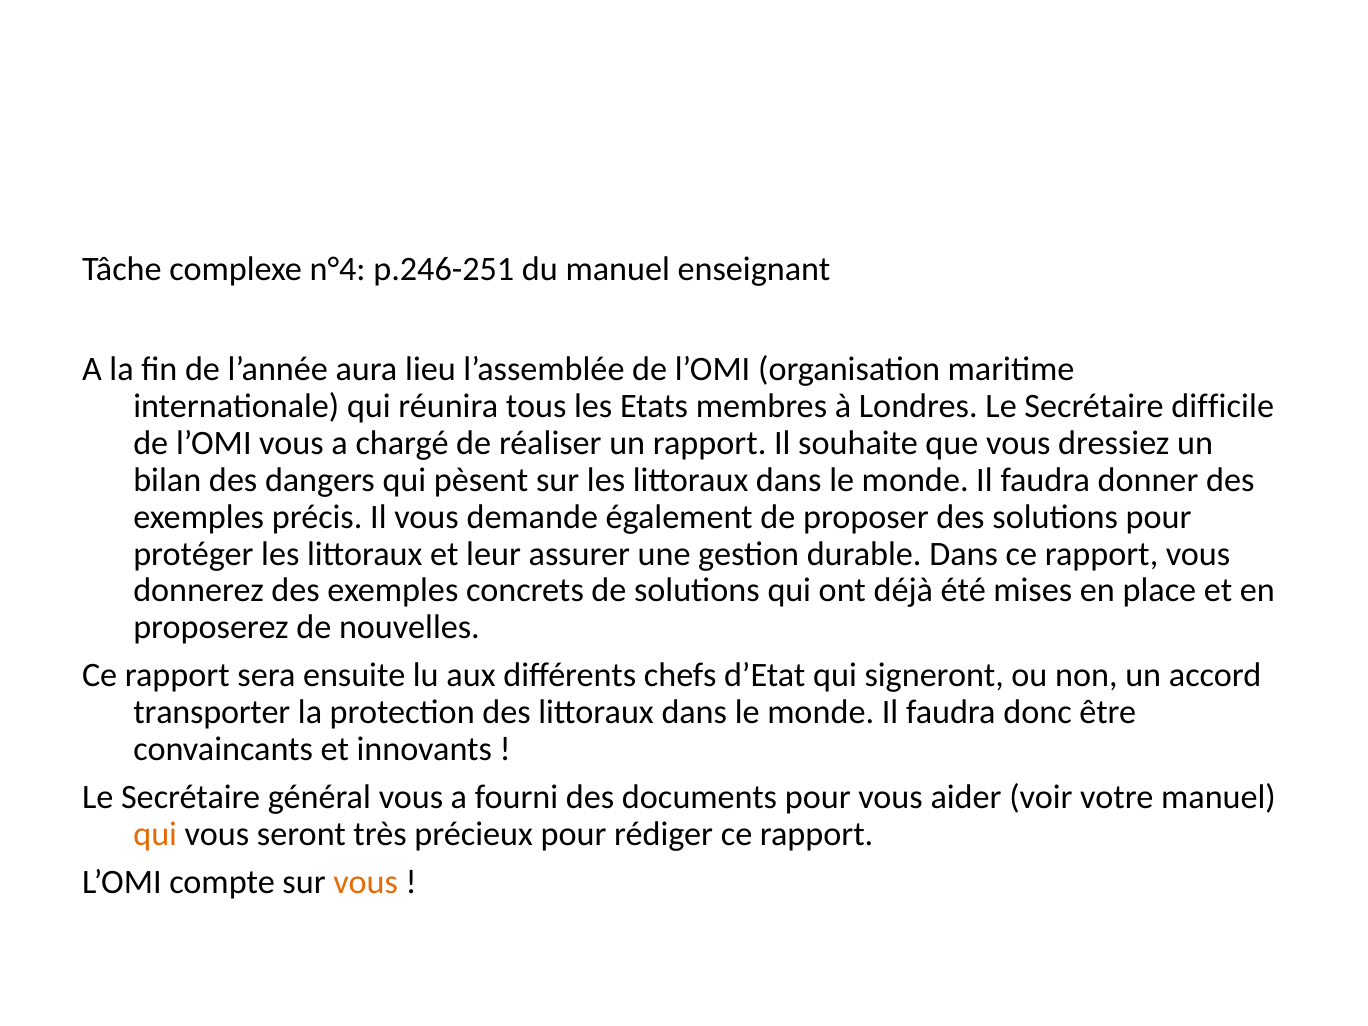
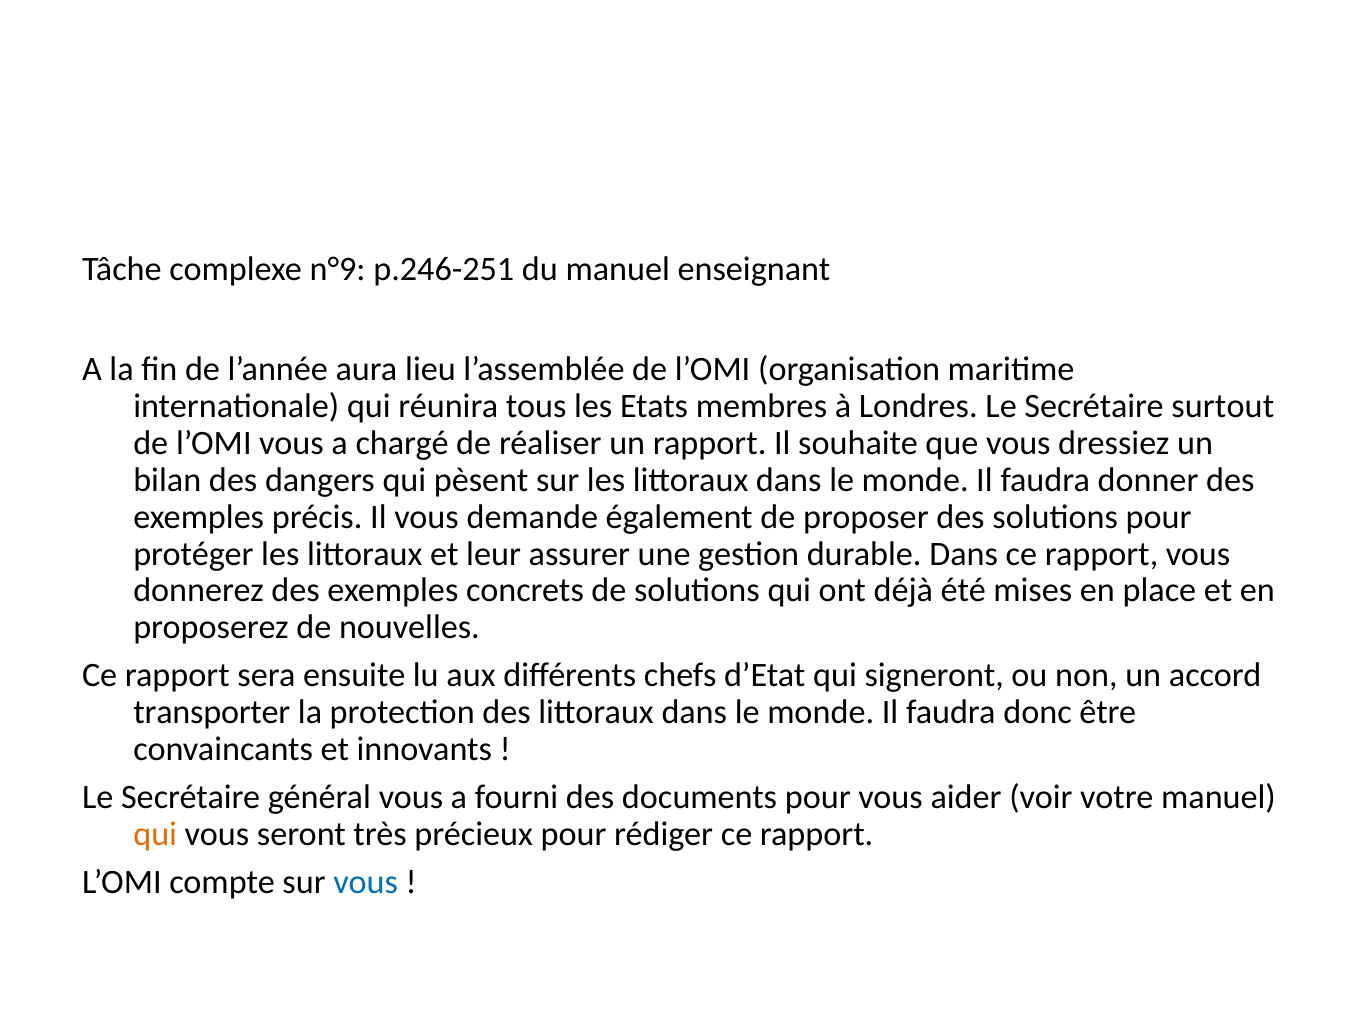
n°4: n°4 -> n°9 (338, 269)
difficile: difficile -> surtout (1223, 406)
vous colour: orange -> blue (366, 882)
